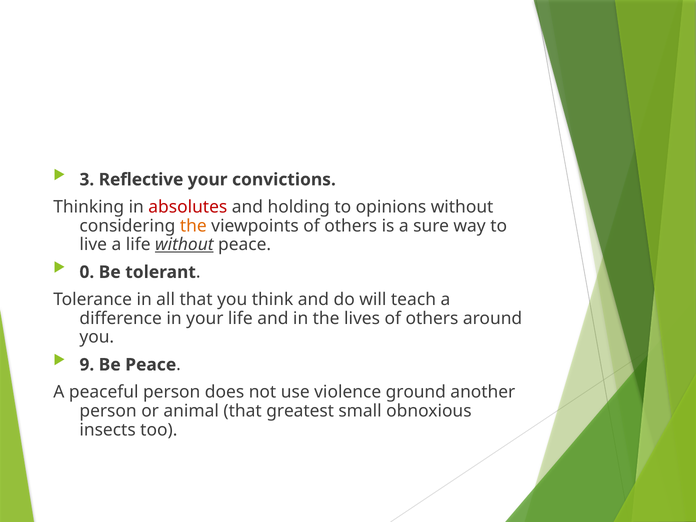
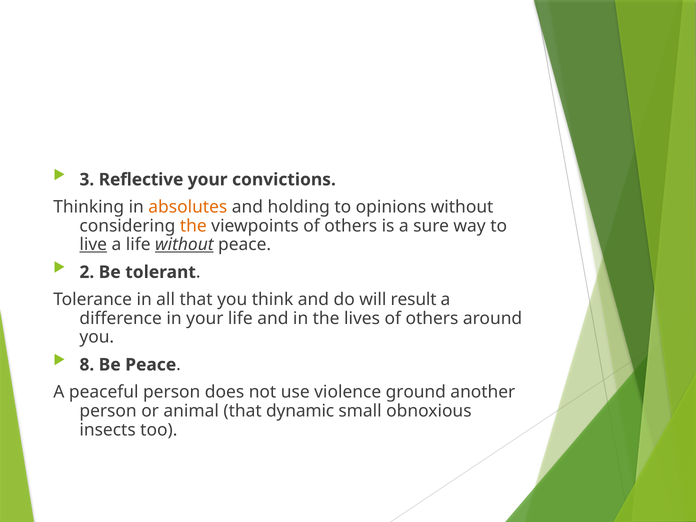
absolutes colour: red -> orange (188, 207)
live underline: none -> present (93, 245)
0: 0 -> 2 (87, 272)
teach: teach -> result (414, 300)
9: 9 -> 8 (87, 365)
greatest: greatest -> dynamic (300, 411)
